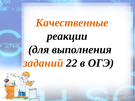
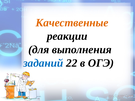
заданий colour: orange -> blue (43, 63)
